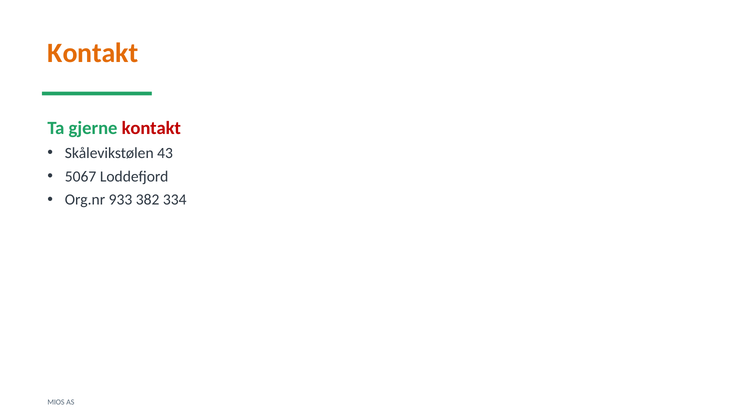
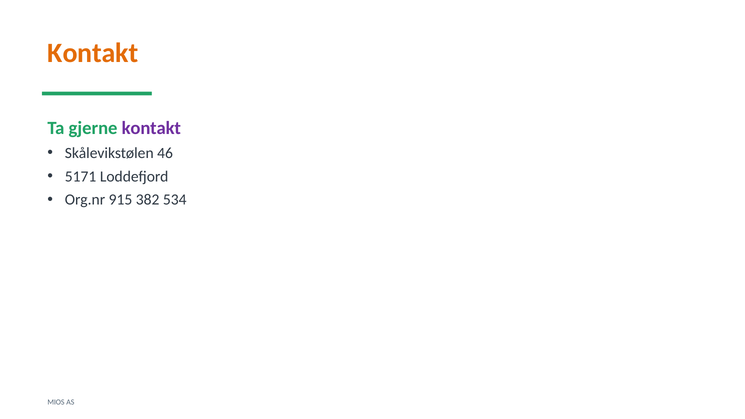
kontakt colour: red -> purple (151, 128)
43: 43 -> 46 (165, 153)
5067: 5067 -> 5171 (81, 176)
933: 933 -> 915 (120, 200)
334: 334 -> 534 (175, 200)
